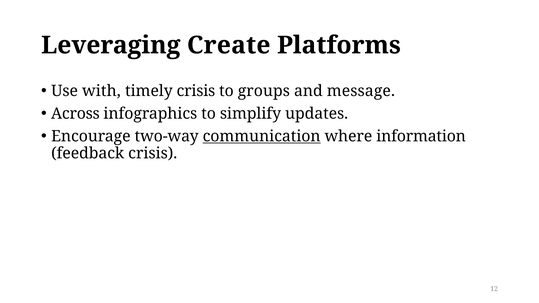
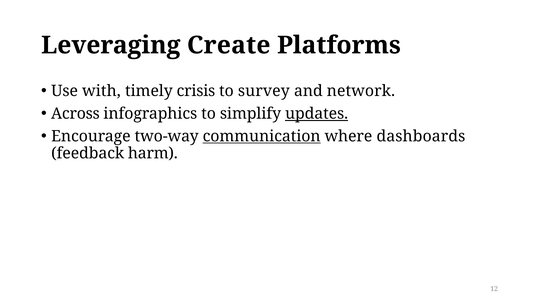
groups: groups -> survey (264, 91)
message: message -> network (361, 91)
updates underline: none -> present (317, 114)
information: information -> dashboards (421, 136)
feedback crisis: crisis -> harm (153, 153)
